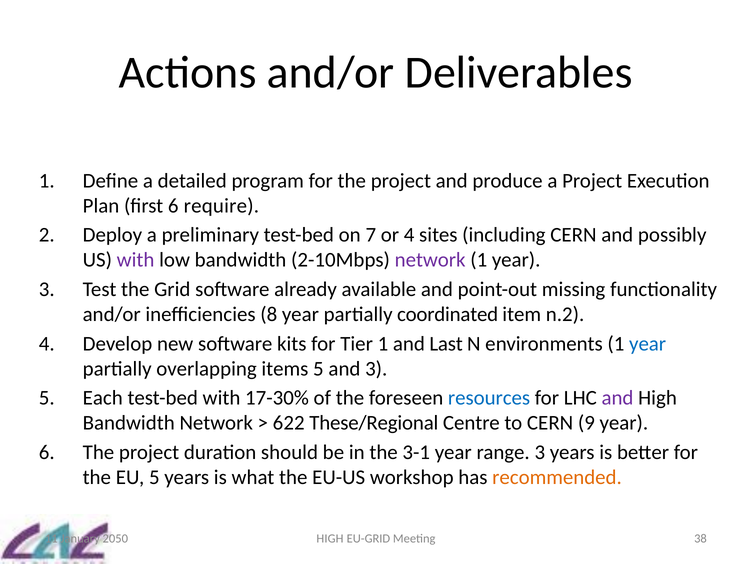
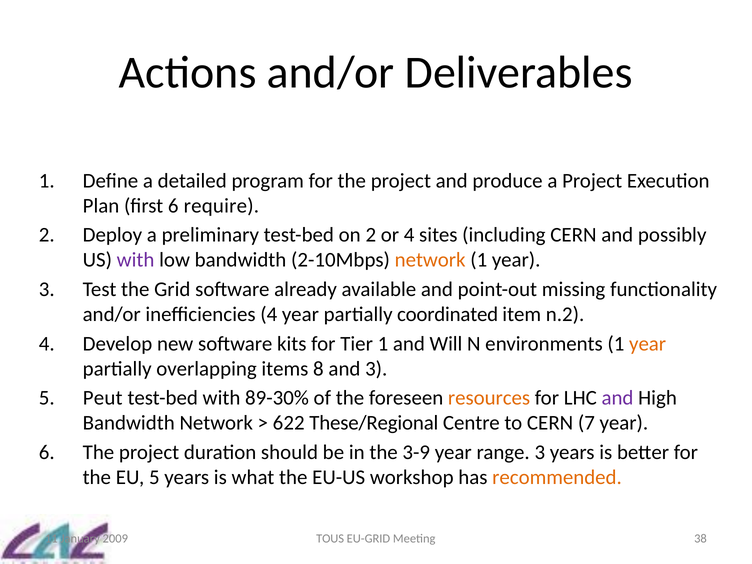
on 7: 7 -> 2 (371, 235)
network colour: purple -> orange (430, 260)
inefficiencies 8: 8 -> 4 (269, 314)
Last: Last -> Will (446, 344)
year colour: blue -> orange (648, 344)
items 5: 5 -> 8 (318, 369)
Each: Each -> Peut (103, 398)
17-30%: 17-30% -> 89-30% (277, 398)
resources colour: blue -> orange (489, 398)
9: 9 -> 7 (586, 423)
3-1: 3-1 -> 3-9 (416, 452)
HIGH: HIGH -> TOUS (330, 538)
2050: 2050 -> 2009 (115, 539)
